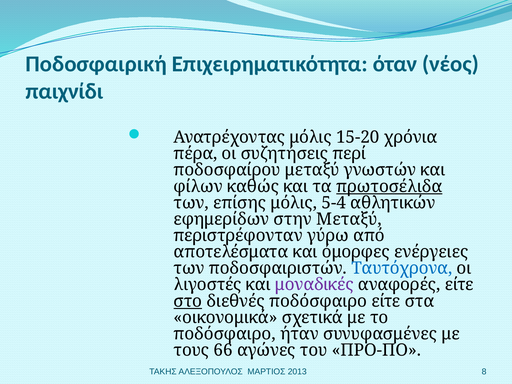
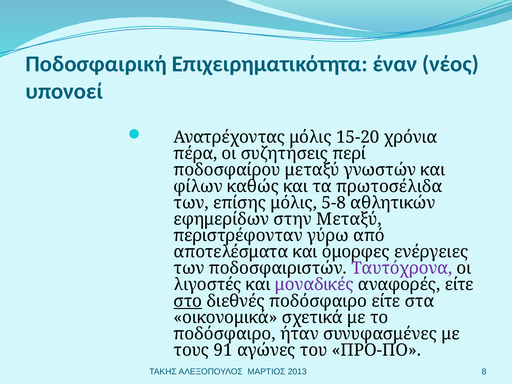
όταν: όταν -> έναν (395, 64)
παιχνίδι: παιχνίδι -> υπονοεί (64, 91)
πρωτοσέλιδα underline: present -> none (389, 186)
5-4: 5-4 -> 5-8 (334, 203)
Ταυτόχρονα colour: blue -> purple (402, 268)
66: 66 -> 91 (223, 350)
